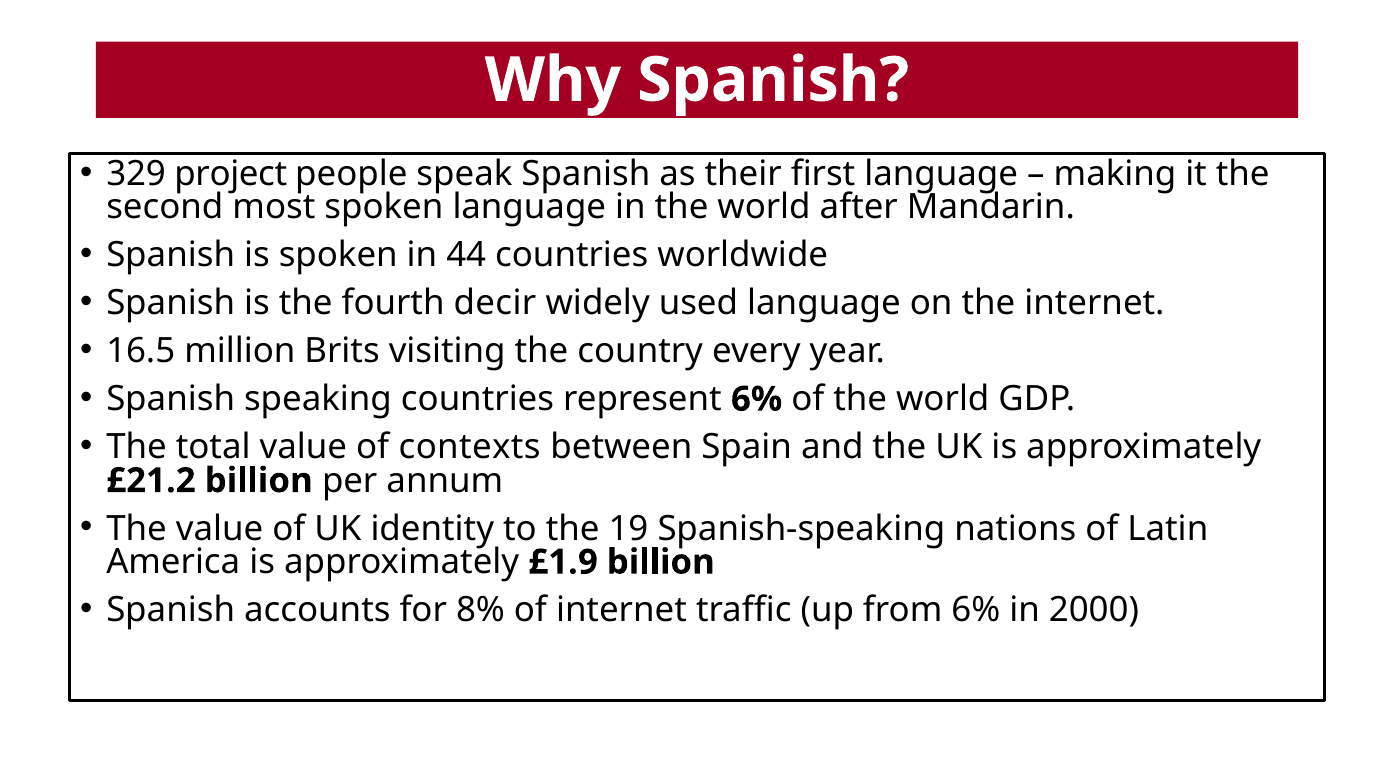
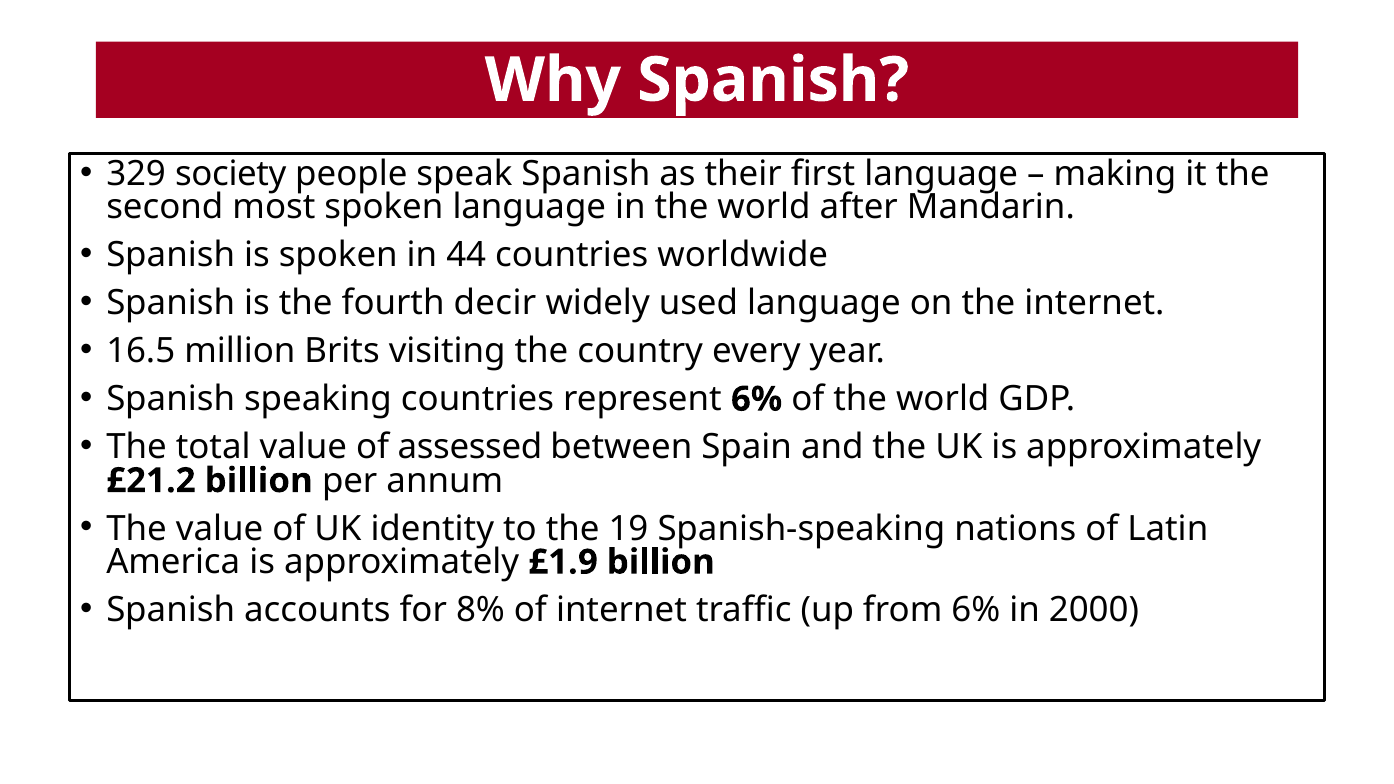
project: project -> society (231, 174)
contexts: contexts -> assessed (470, 447)
